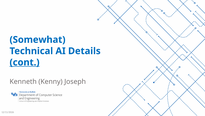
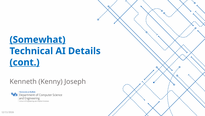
Somewhat underline: none -> present (38, 39)
